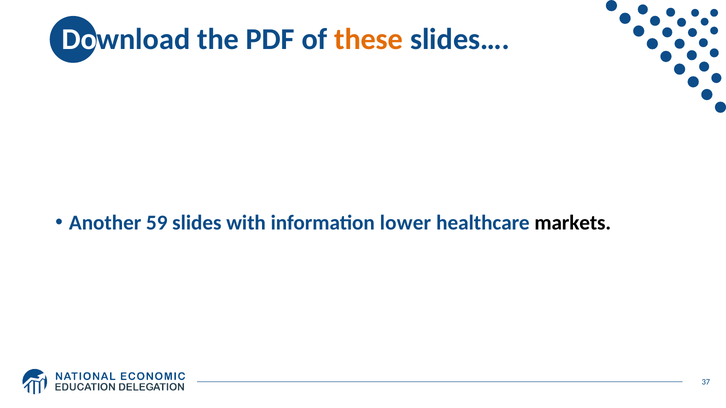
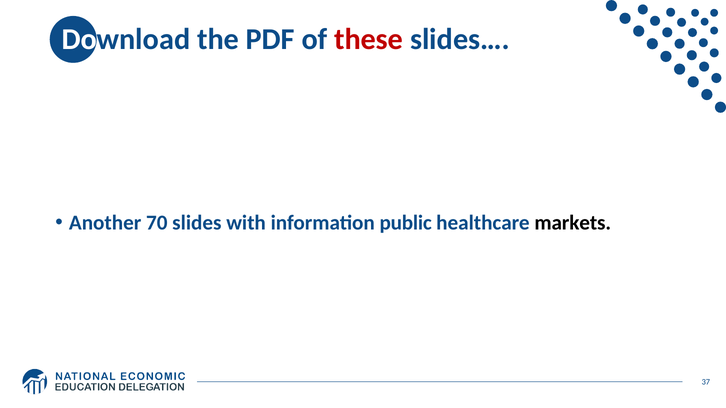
these colour: orange -> red (369, 39)
59: 59 -> 70 (157, 223)
lower: lower -> public (406, 223)
